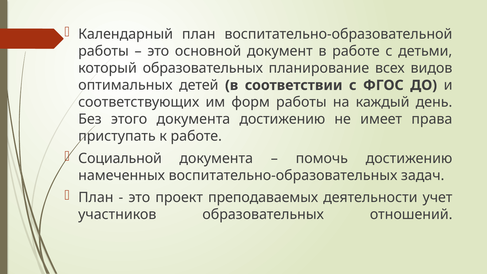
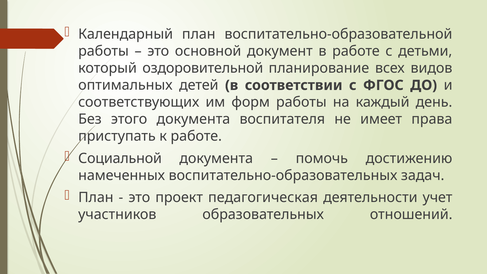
который образовательных: образовательных -> оздоровительной (203, 68)
документа достижению: достижению -> воспитателя (282, 119)
преподаваемых: преподаваемых -> педагогическая (263, 197)
